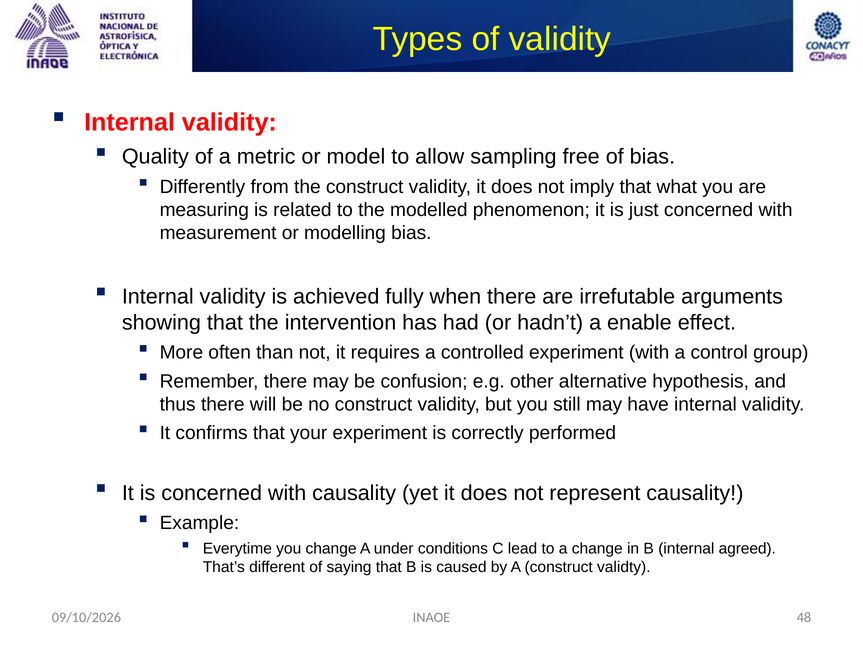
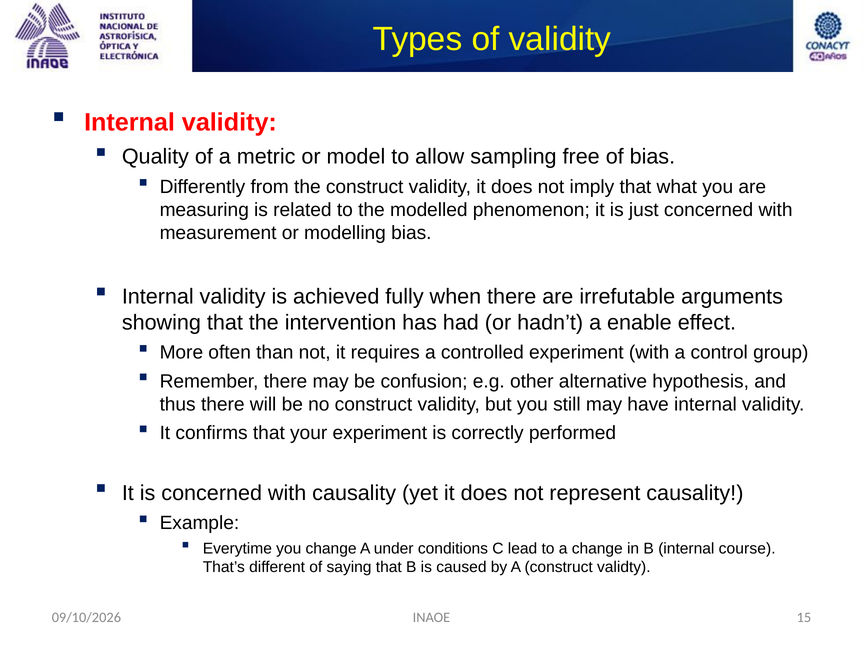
agreed: agreed -> course (747, 549)
48: 48 -> 15 (804, 618)
